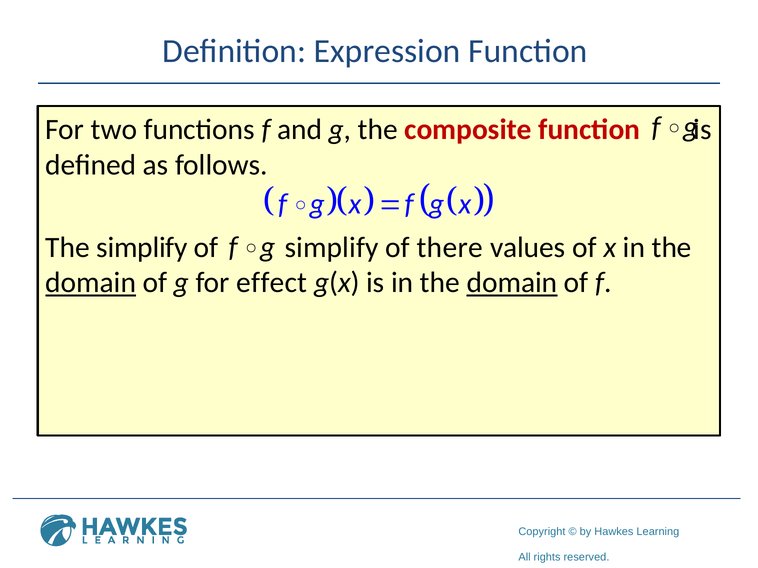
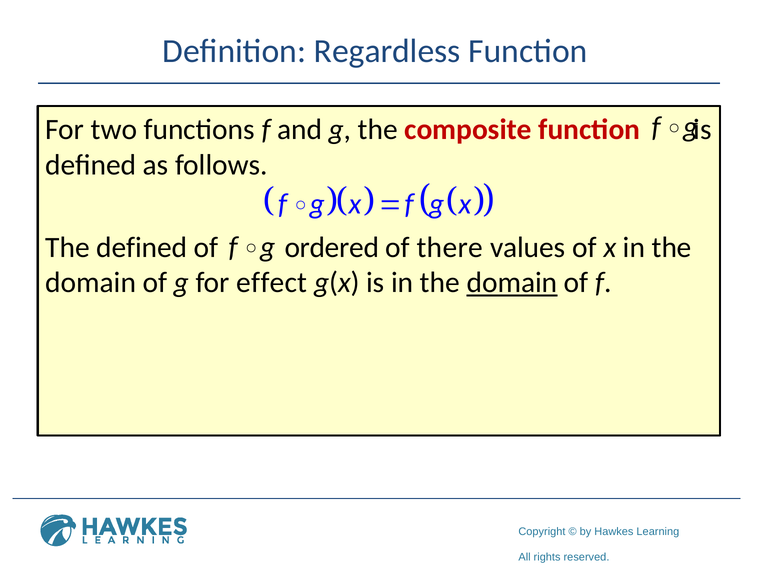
Expression: Expression -> Regardless (387, 51)
The simplify: simplify -> defined (142, 248)
of simplify: simplify -> ordered (332, 248)
domain underline: present -> none (91, 283)
